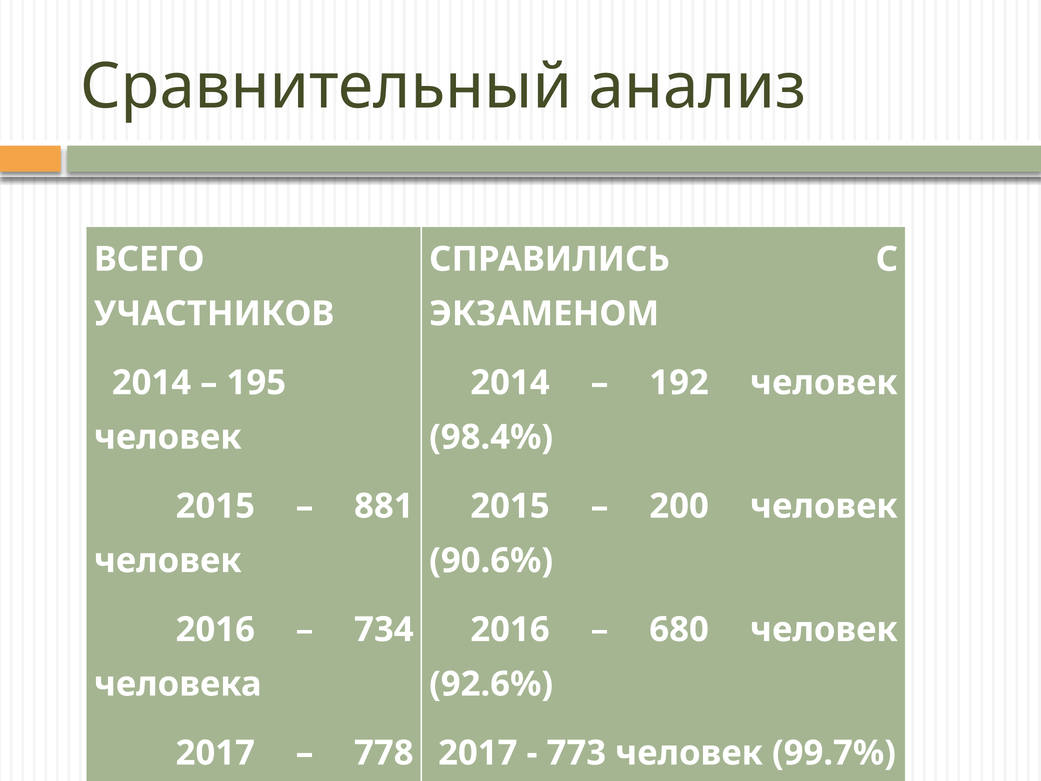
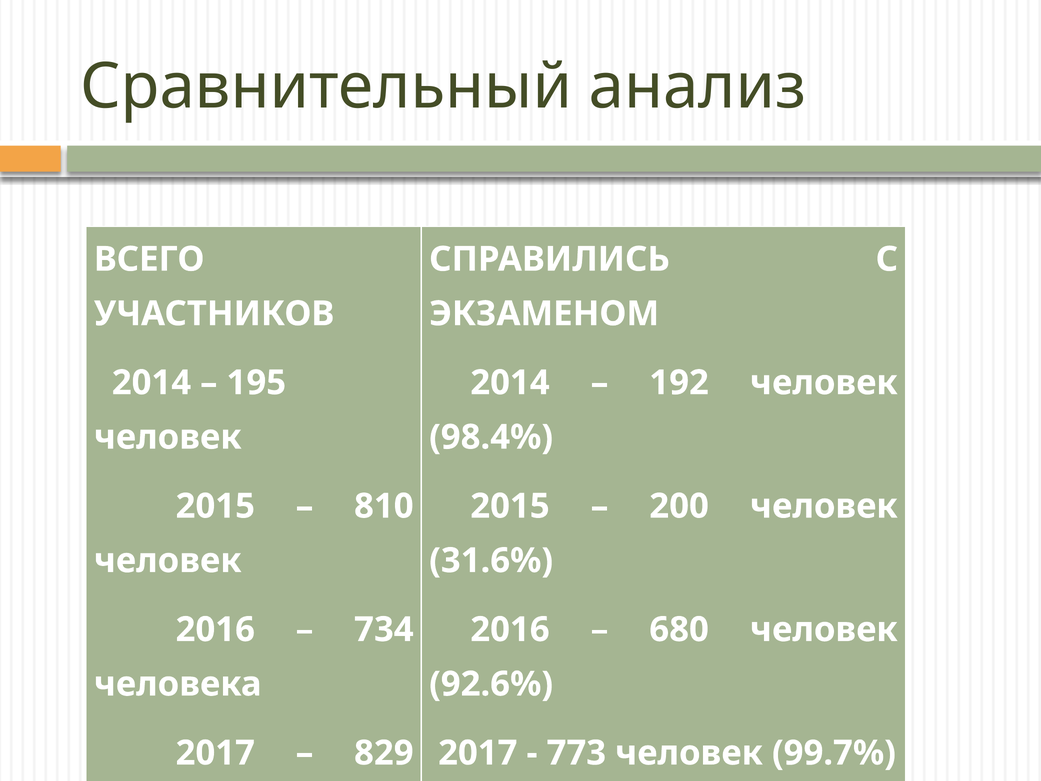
881: 881 -> 810 (384, 506)
90.6%: 90.6% -> 31.6% (491, 560)
778: 778 -> 829 (384, 753)
